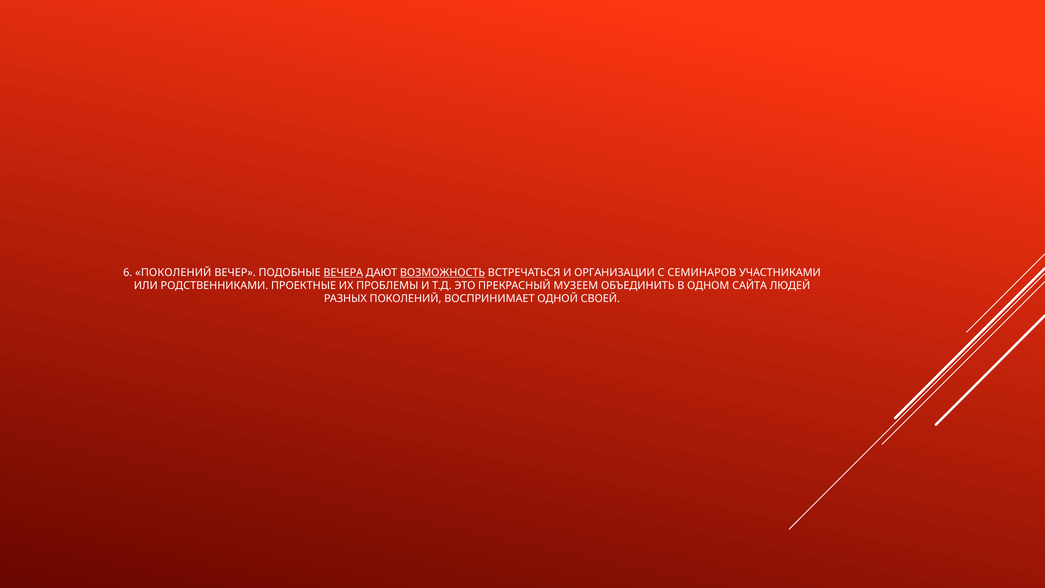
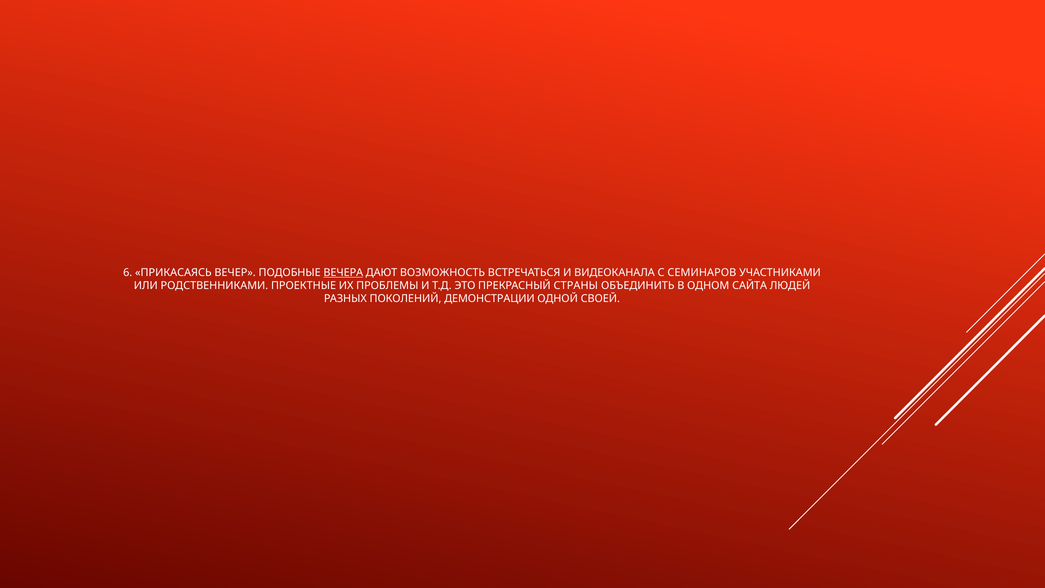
6 ПОКОЛЕНИЙ: ПОКОЛЕНИЙ -> ПРИКАСАЯСЬ (173, 272)
ВОЗМОЖНОСТЬ underline: present -> none (443, 272)
ОРГАНИЗАЦИИ: ОРГАНИЗАЦИИ -> ВИДЕОКАНАЛА (615, 272)
МУЗЕЕМ: МУЗЕЕМ -> СТРАНЫ (576, 286)
ВОСПРИНИМАЕТ: ВОСПРИНИМАЕТ -> ДЕМОНСТРАЦИИ (489, 299)
